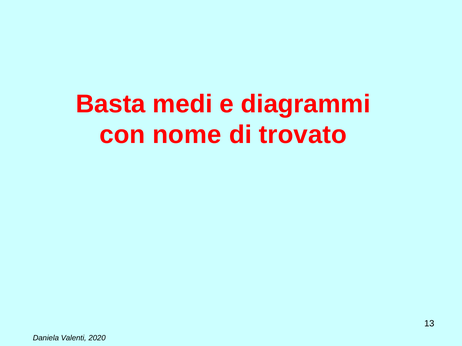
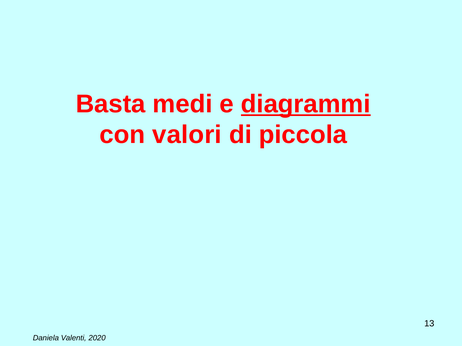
diagrammi underline: none -> present (306, 104)
nome: nome -> valori (187, 135)
trovato: trovato -> piccola (303, 135)
